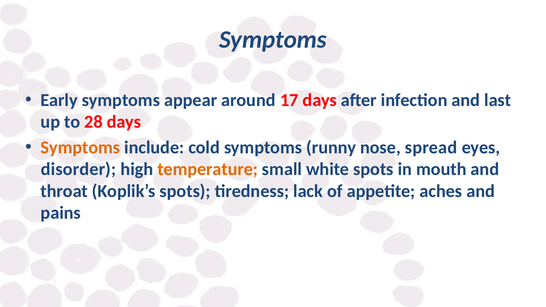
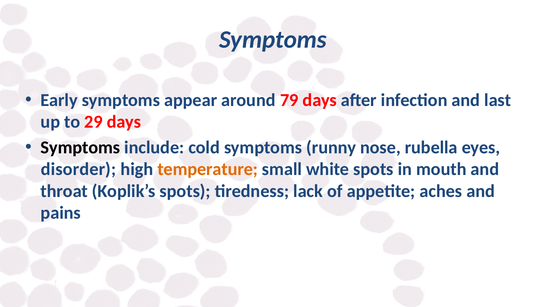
17: 17 -> 79 (289, 100)
28: 28 -> 29 (93, 122)
Symptoms colour: orange -> black (80, 147)
spread: spread -> rubella (431, 147)
